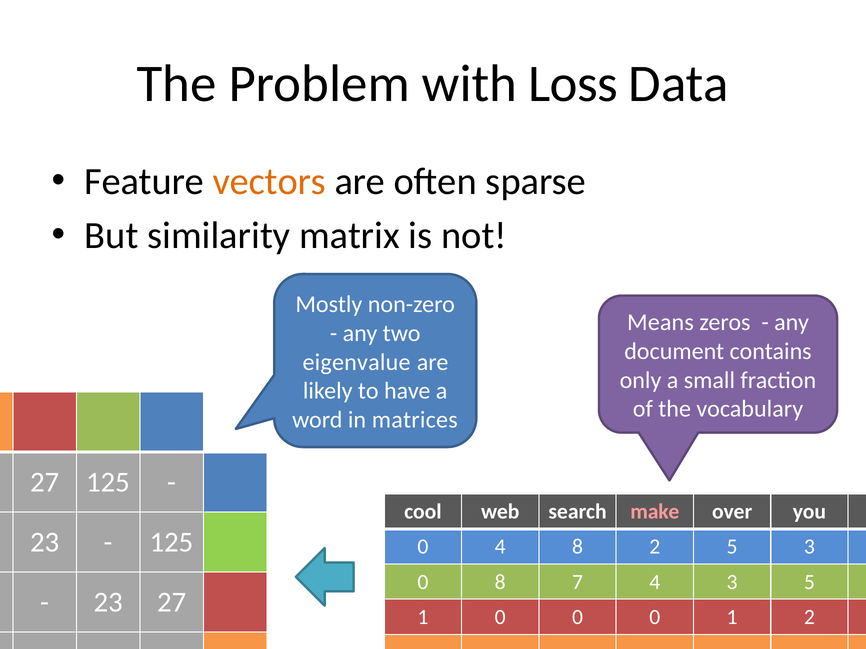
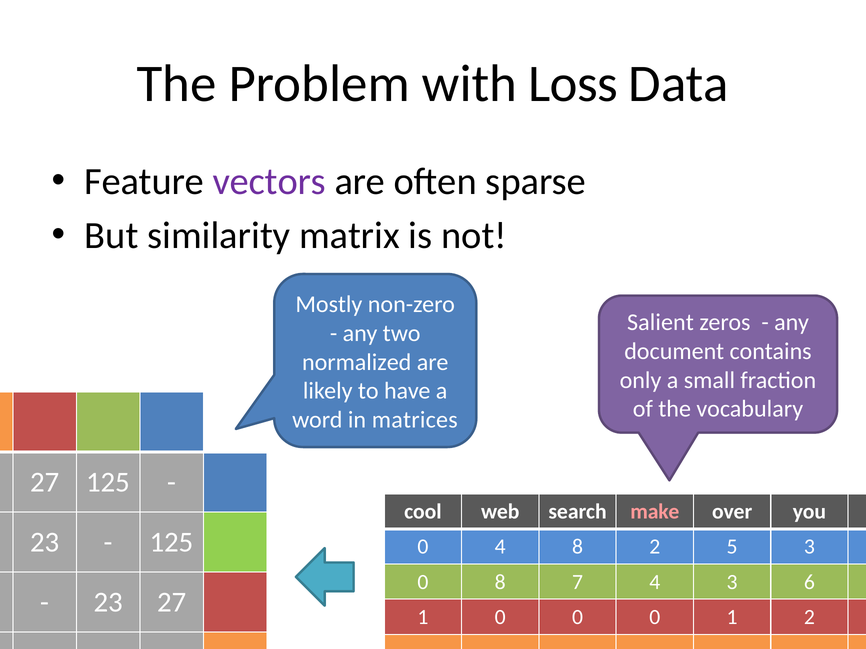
vectors colour: orange -> purple (269, 182)
Means: Means -> Salient (660, 323)
eigenvalue: eigenvalue -> normalized (357, 362)
3 5: 5 -> 6 (809, 582)
